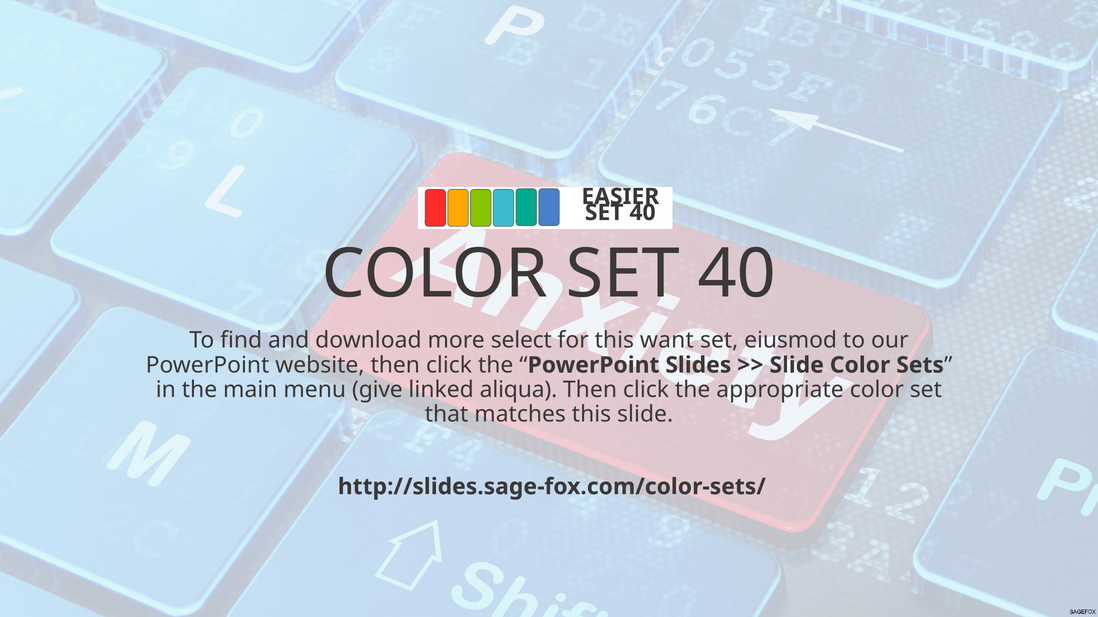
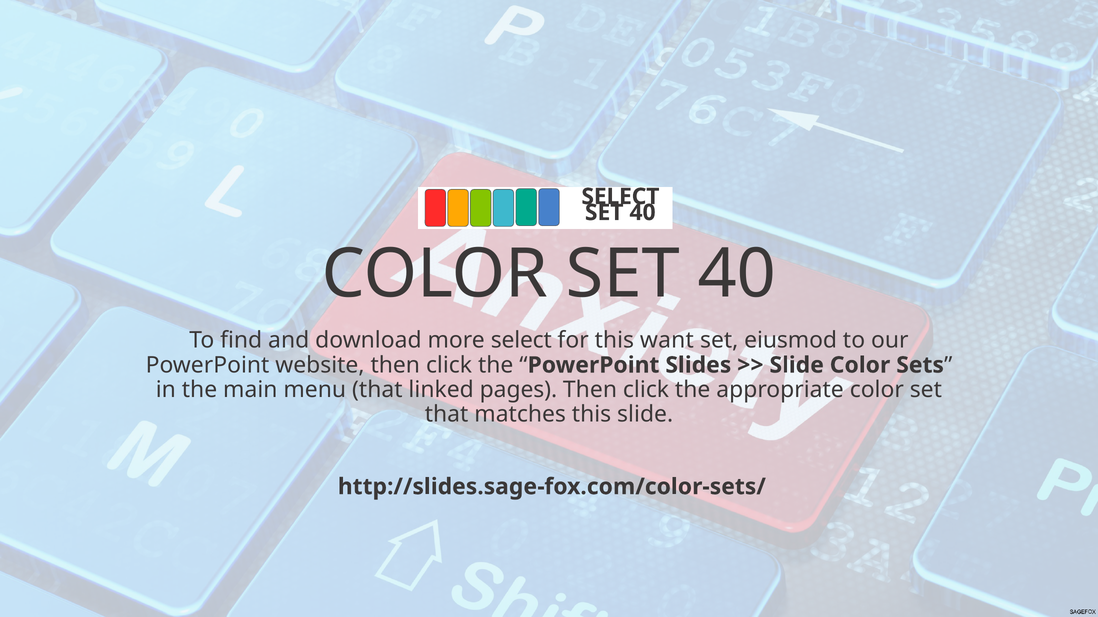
EASIER: EASIER -> SELECT (620, 197)
menu give: give -> that (377, 390)
aliqua: aliqua -> pages (518, 390)
